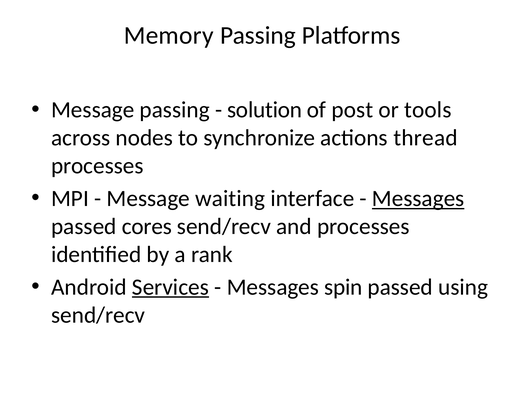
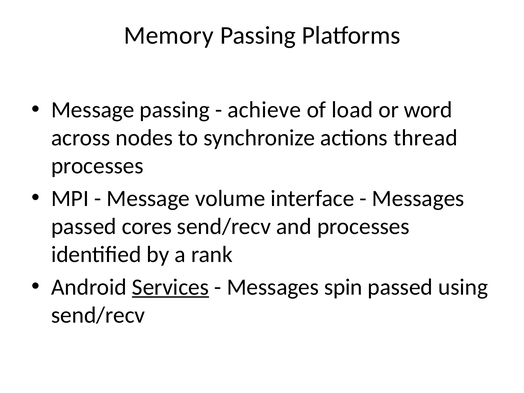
solution: solution -> achieve (264, 110)
post: post -> load (352, 110)
tools: tools -> word (428, 110)
waiting: waiting -> volume (230, 199)
Messages underline: present -> none (418, 199)
